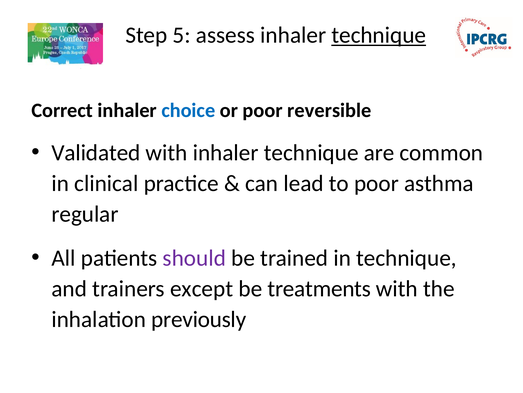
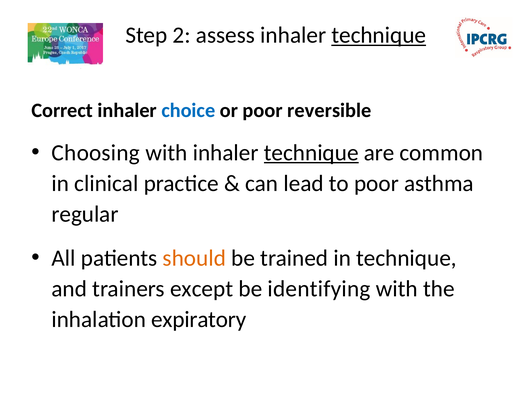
5: 5 -> 2 (182, 35)
Validated: Validated -> Choosing (96, 152)
technique underline: none -> present (311, 152)
should colour: purple -> orange (194, 258)
treatments: treatments -> identifying (319, 288)
previously: previously -> expiratory (199, 319)
